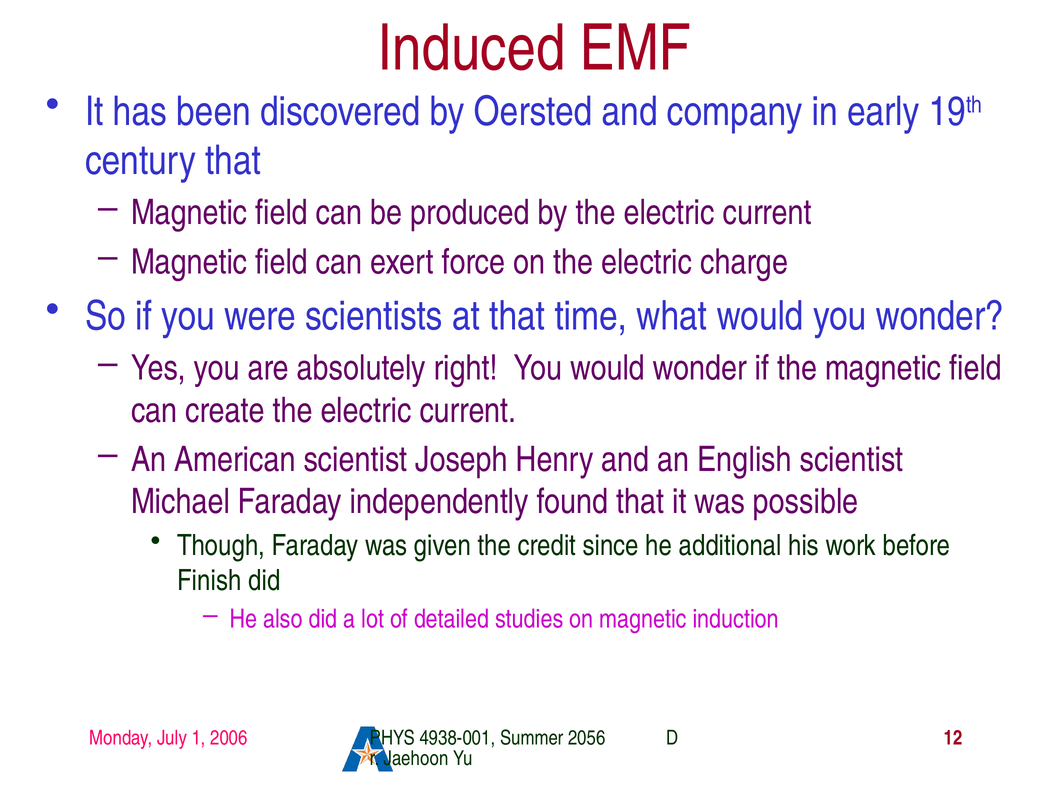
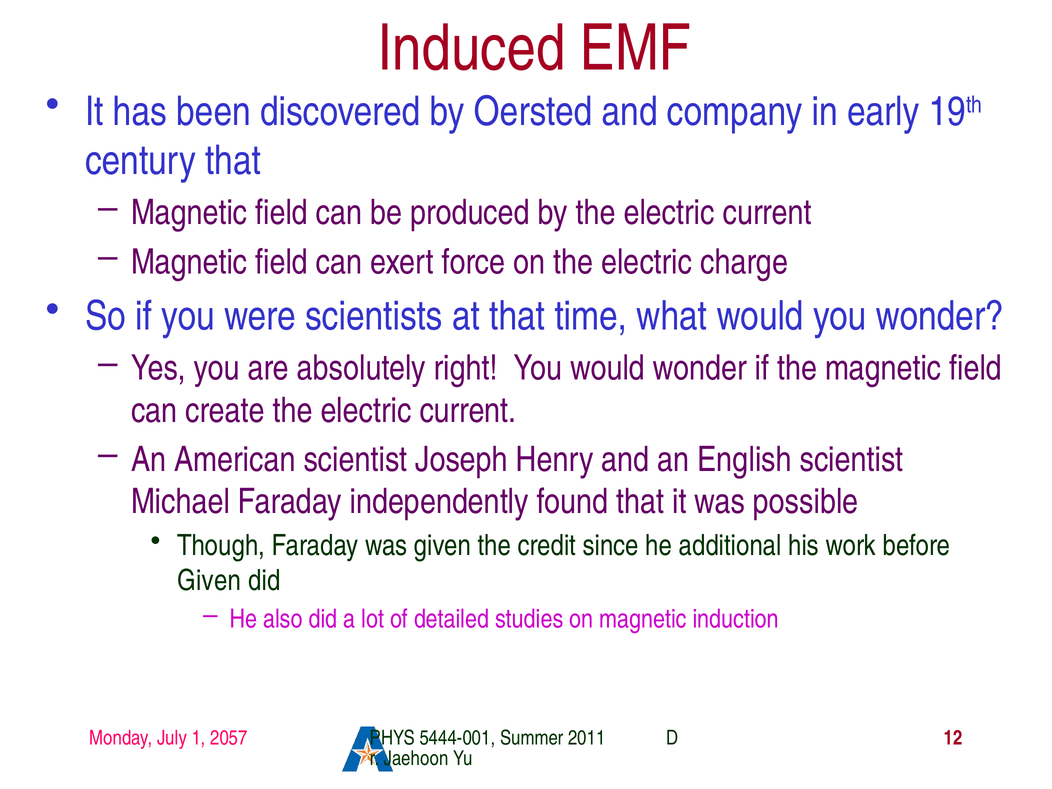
Finish: Finish -> Given (209, 581)
2006: 2006 -> 2057 (229, 738)
4938-001: 4938-001 -> 5444-001 (457, 738)
2056: 2056 -> 2011 (587, 738)
